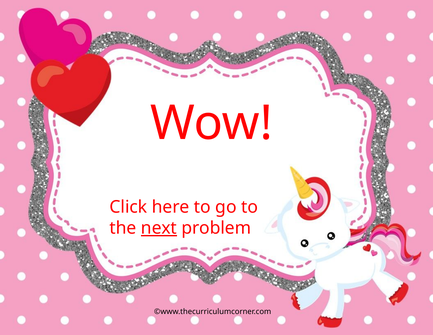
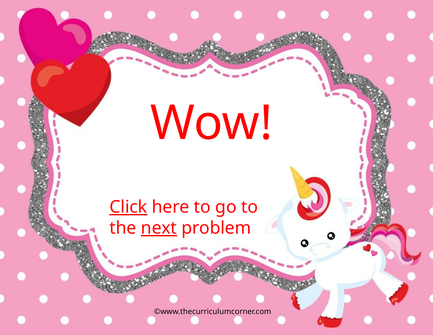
Click underline: none -> present (128, 207)
